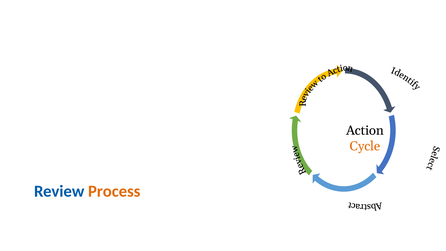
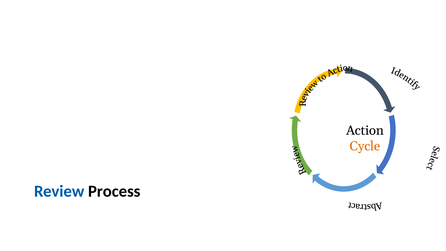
Process colour: orange -> black (114, 191)
